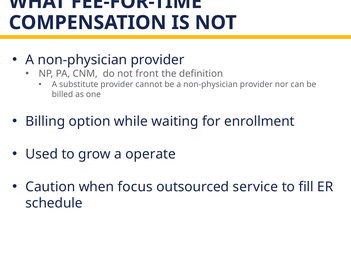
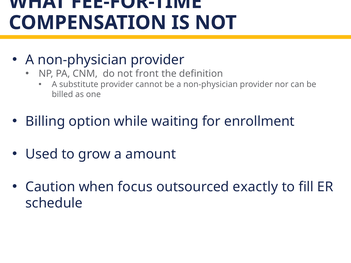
operate: operate -> amount (151, 154)
service: service -> exactly (255, 187)
